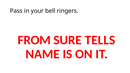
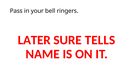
FROM: FROM -> LATER (34, 40)
